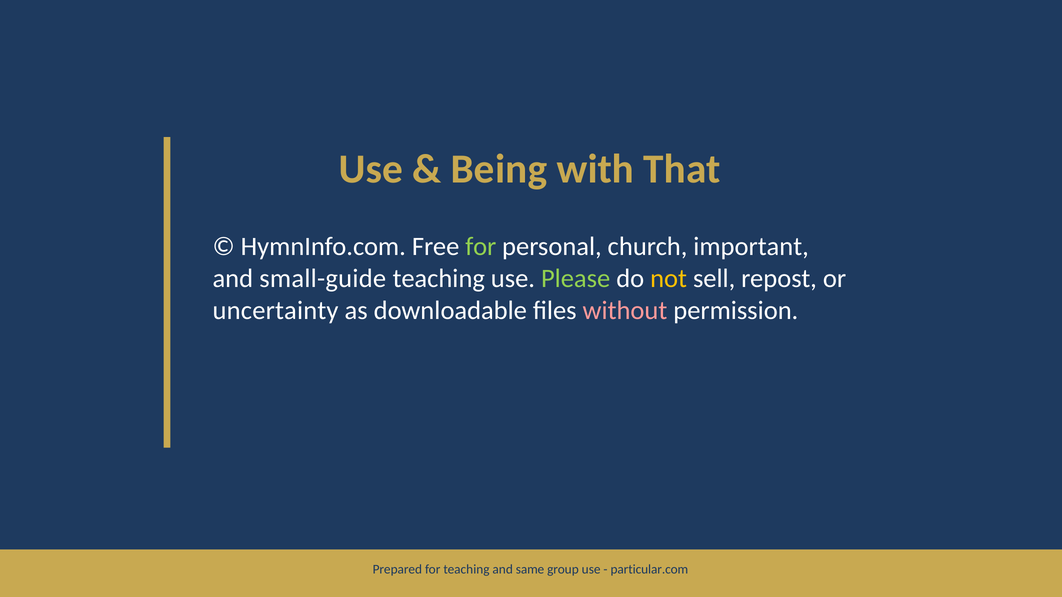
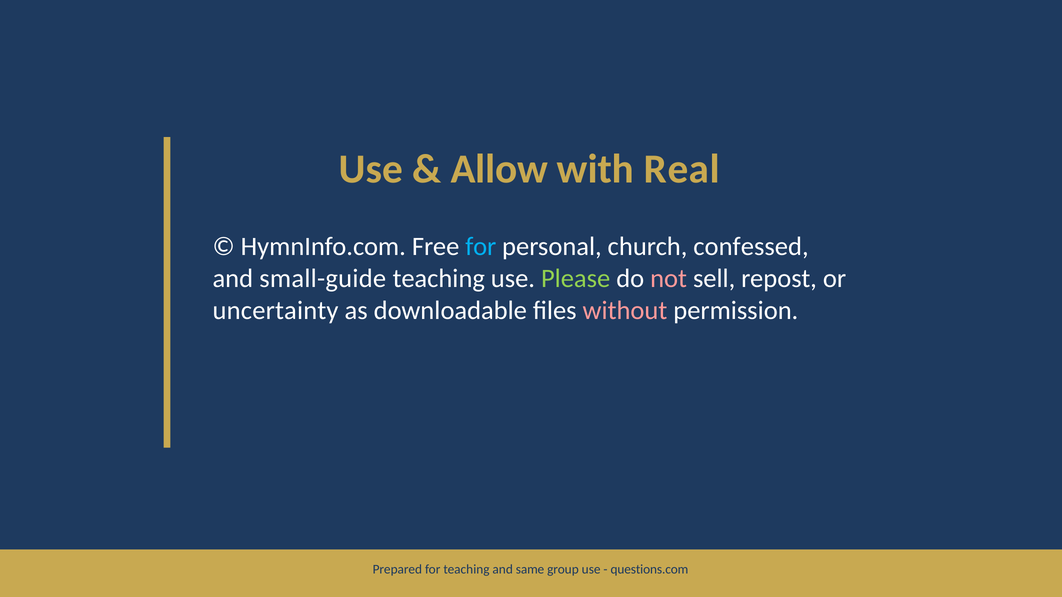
Being: Being -> Allow (499, 169)
That: That -> Real (682, 169)
for colour: light green -> light blue (481, 247)
important: important -> confessed (751, 247)
not colour: yellow -> pink (669, 279)
particular.com: particular.com -> questions.com (649, 570)
